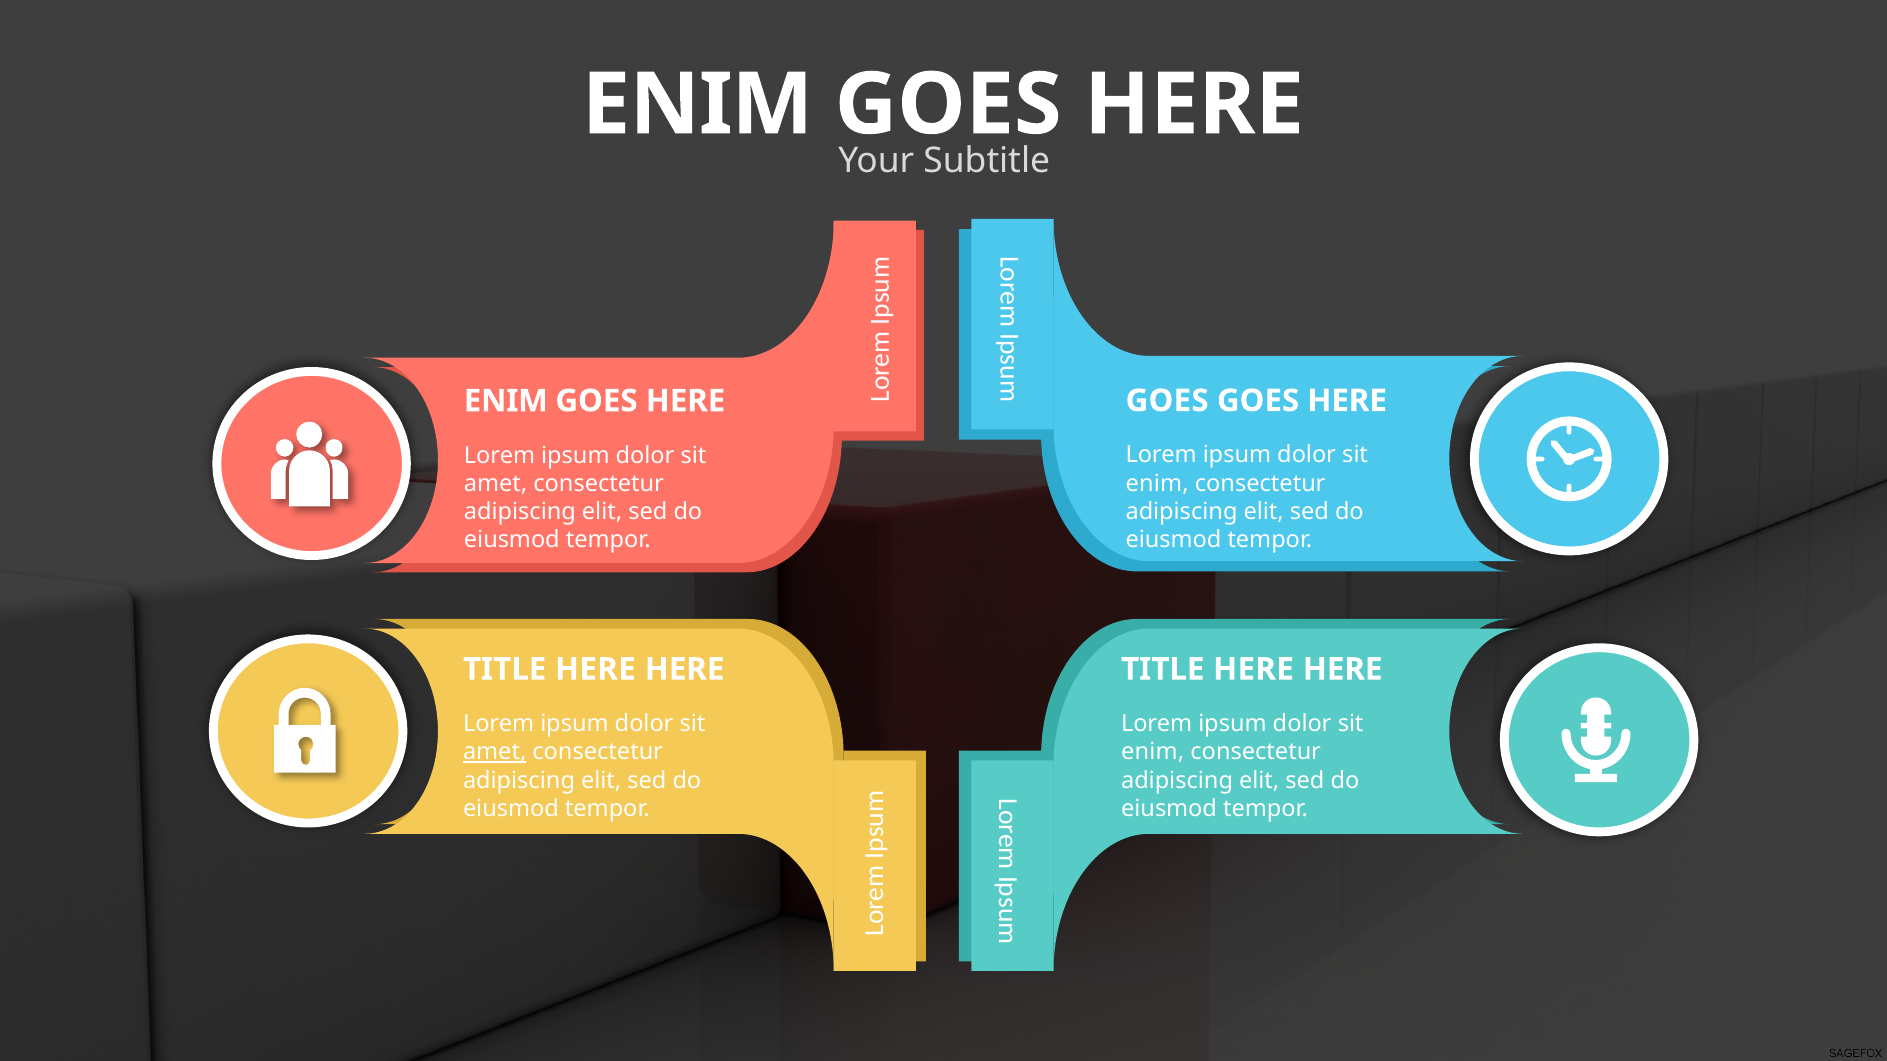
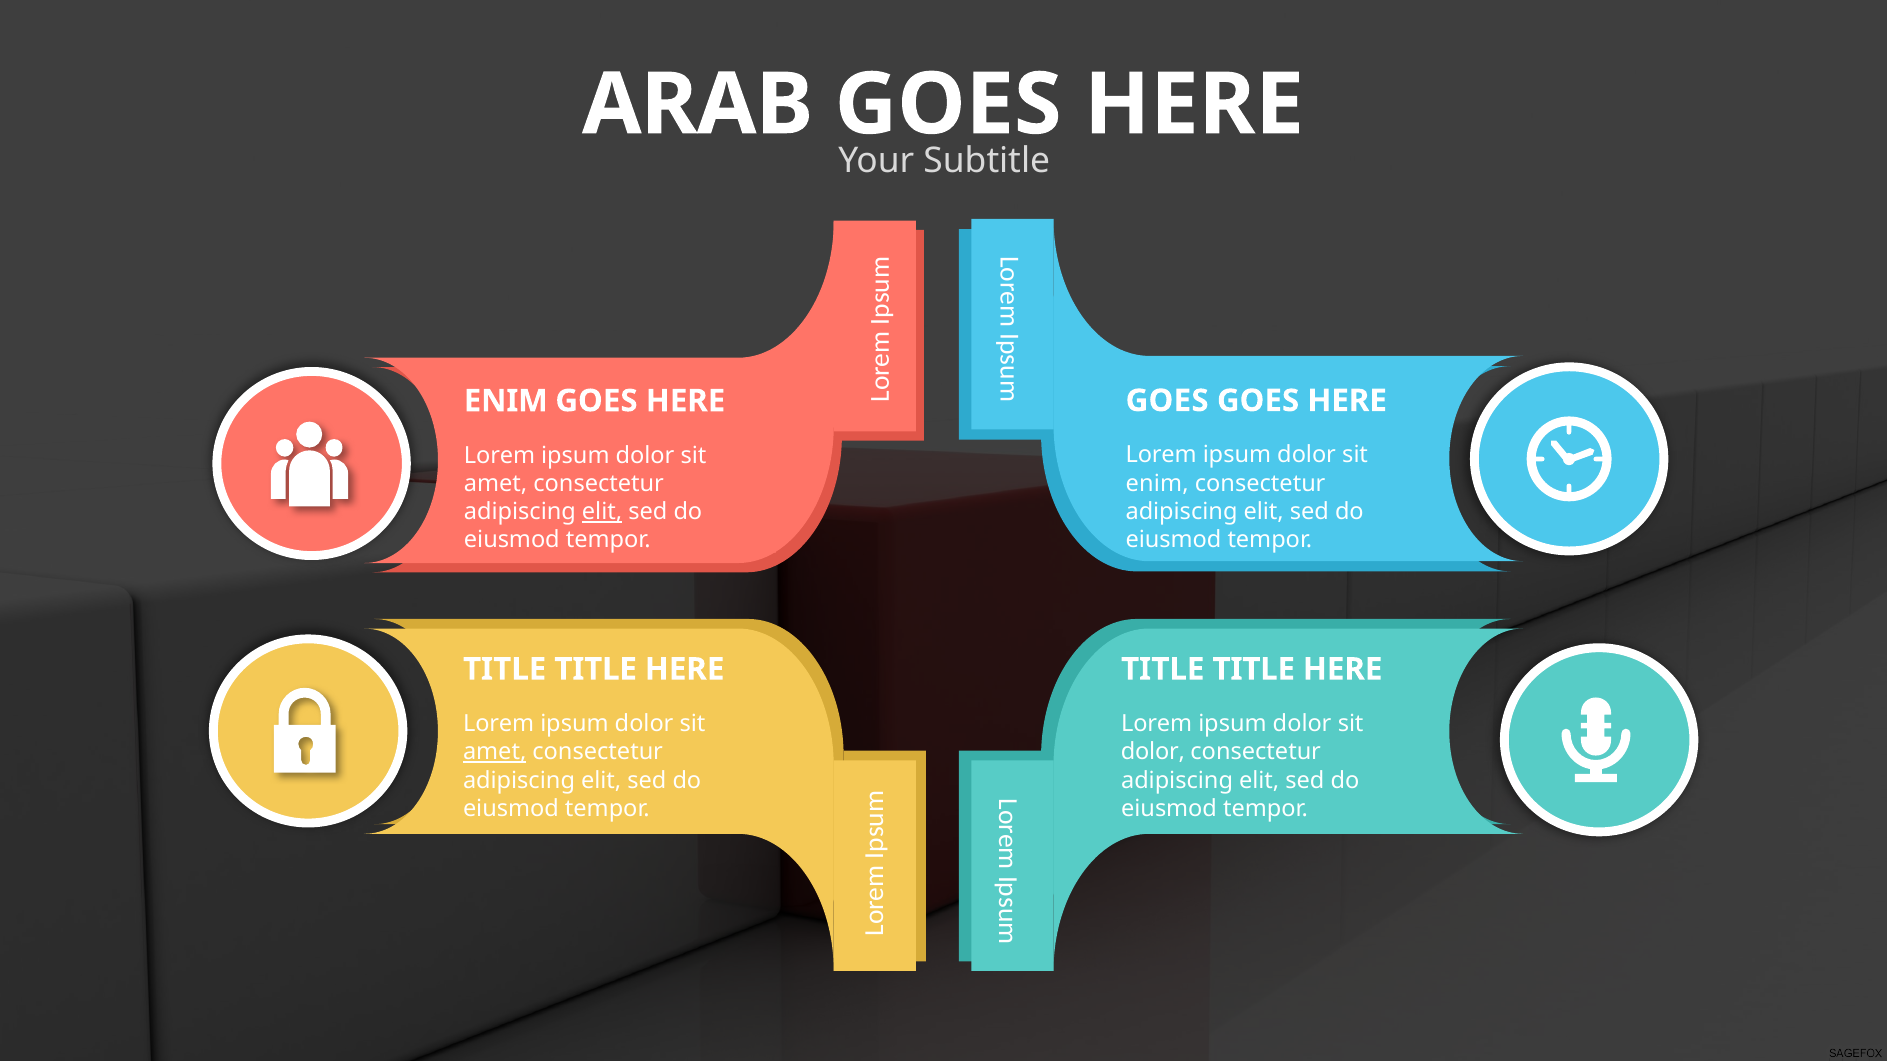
ENIM: ENIM -> ARAB (698, 105)
elit underline: none -> present (602, 512)
HERE: HERE -> TITLE (596, 670)
HERE: HERE -> TITLE (1254, 670)
enim: enim -> dolor (1153, 752)
